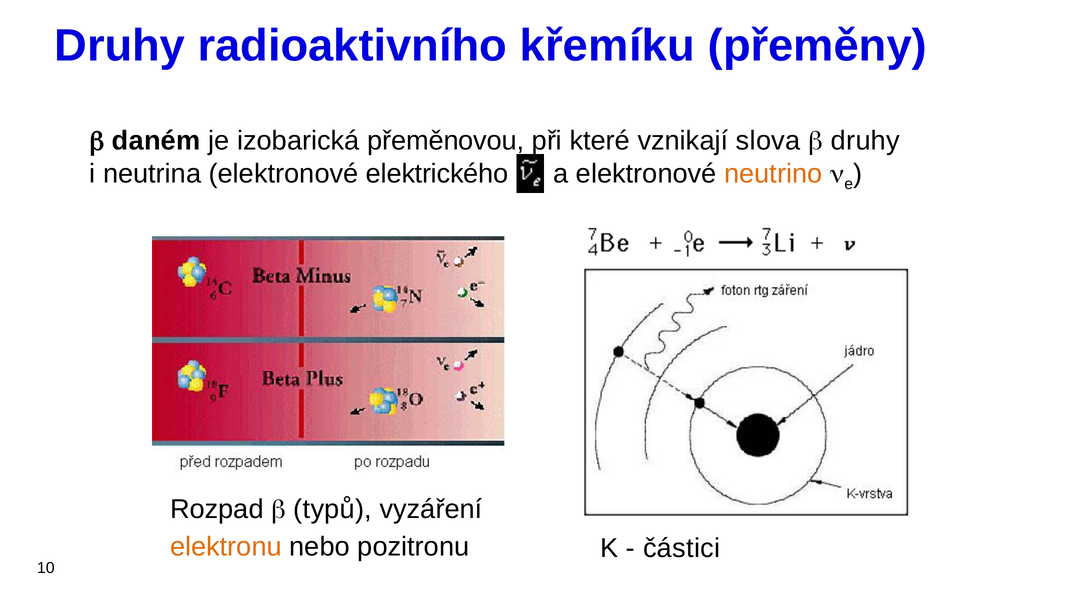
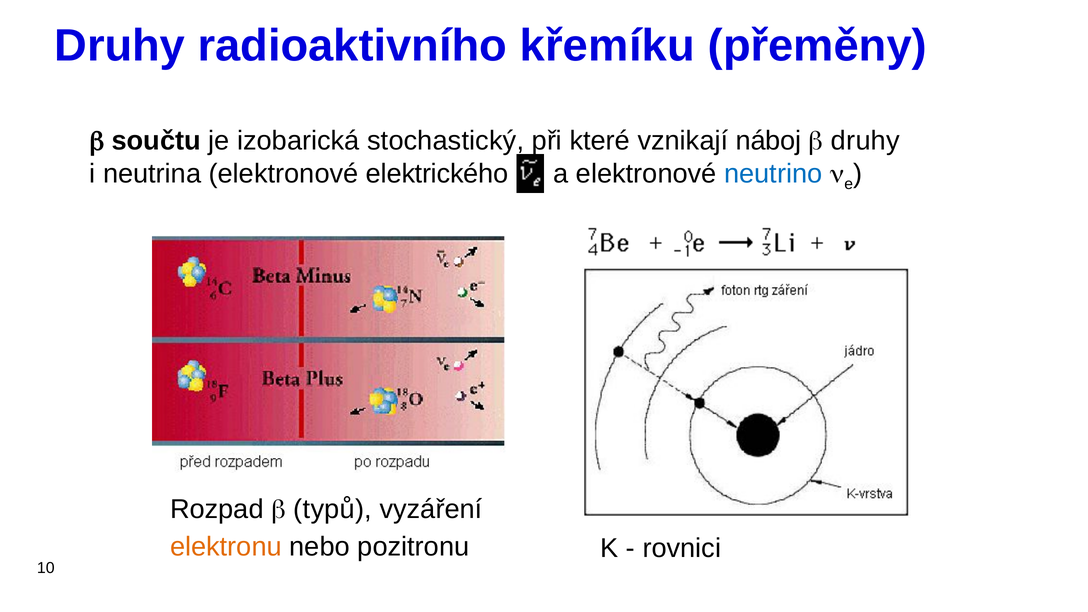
daném: daném -> součtu (156, 141)
přeměnovou: přeměnovou -> stochastický (446, 141)
slova: slova -> náboj (768, 141)
neutrino colour: orange -> blue (773, 174)
částici: částici -> rovnici (682, 548)
